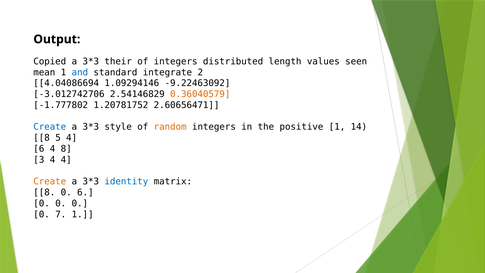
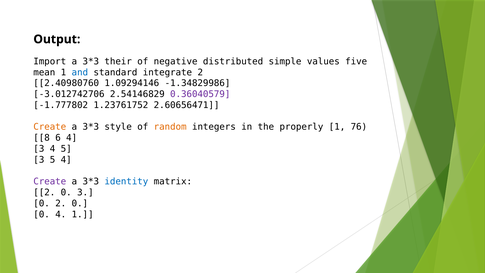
Copied: Copied -> Import (50, 61)
of integers: integers -> negative (176, 61)
length: length -> simple (285, 61)
seen: seen -> five (356, 61)
4.04086694: 4.04086694 -> 2.40980760 (66, 83)
-9.22463092: -9.22463092 -> -1.34829986 (198, 83)
0.36040579 colour: orange -> purple (200, 94)
1.20781752: 1.20781752 -> 1.23761752 (121, 105)
Create colour: blue -> orange (50, 127)
positive: positive -> properly (301, 127)
14: 14 -> 76 (359, 127)
5: 5 -> 6 (58, 138)
6: 6 -> 3 (39, 149)
4 8: 8 -> 5 (66, 149)
3 4: 4 -> 5 (52, 160)
Create colour: orange -> purple (50, 181)
8: 8 -> 2 (44, 192)
0 6: 6 -> 3 (85, 192)
0: 0 -> 2 (61, 203)
0 7: 7 -> 4 (61, 214)
